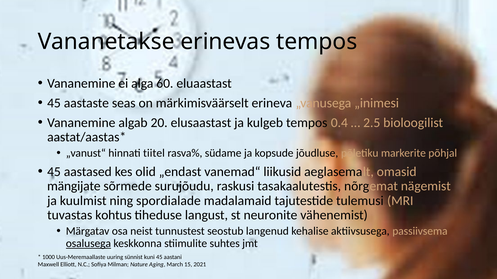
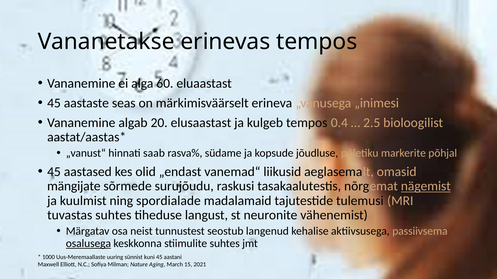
tiitel: tiitel -> saab (154, 153)
nägemist underline: none -> present (426, 187)
tuvastas kohtus: kohtus -> suhtes (113, 216)
